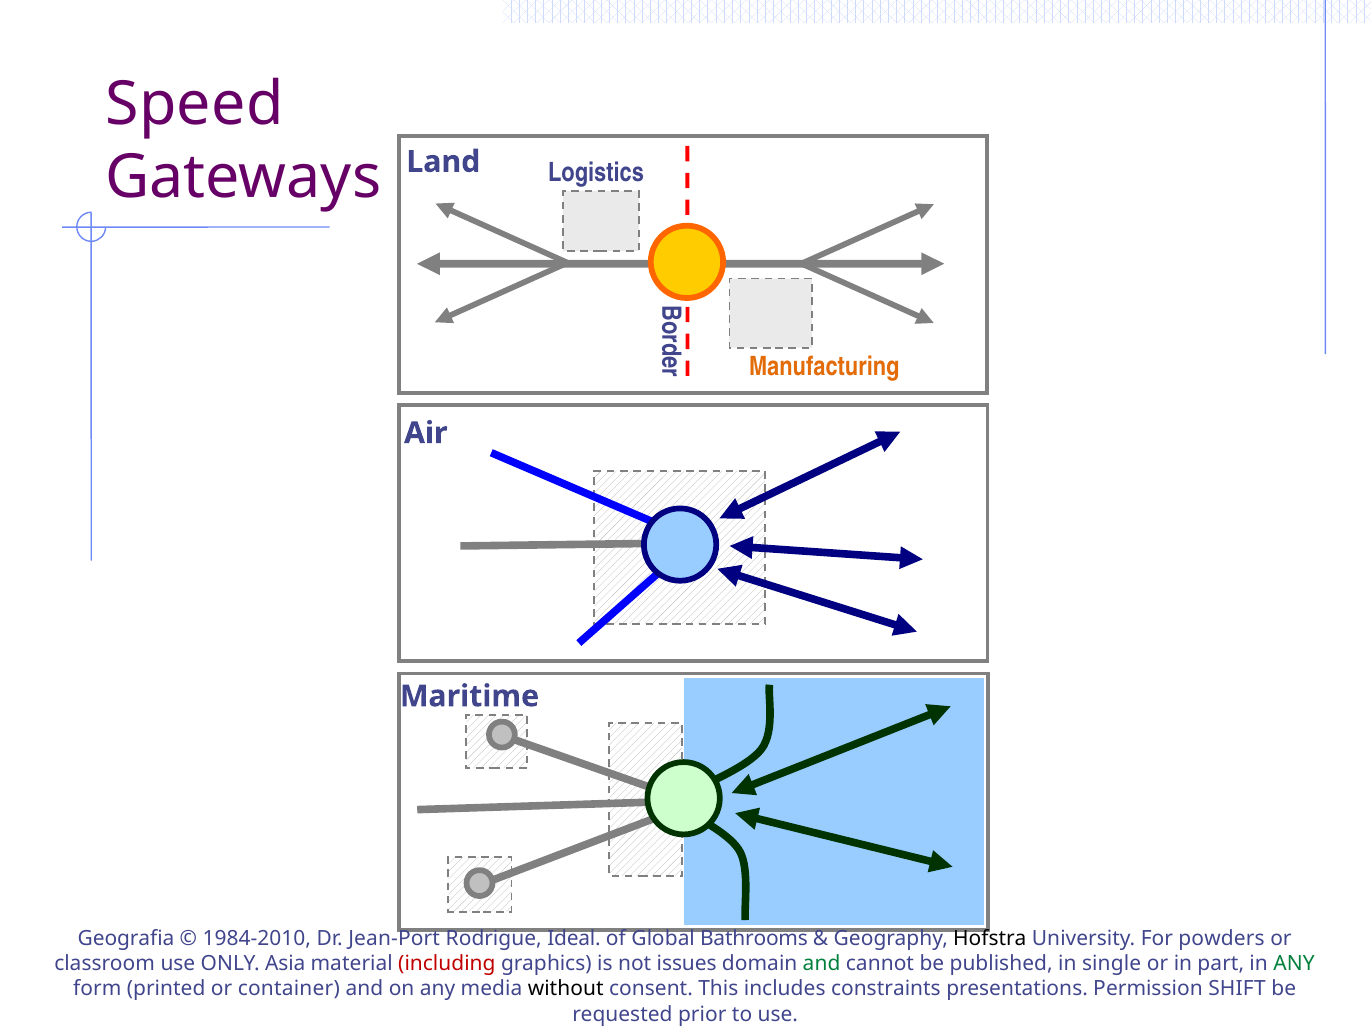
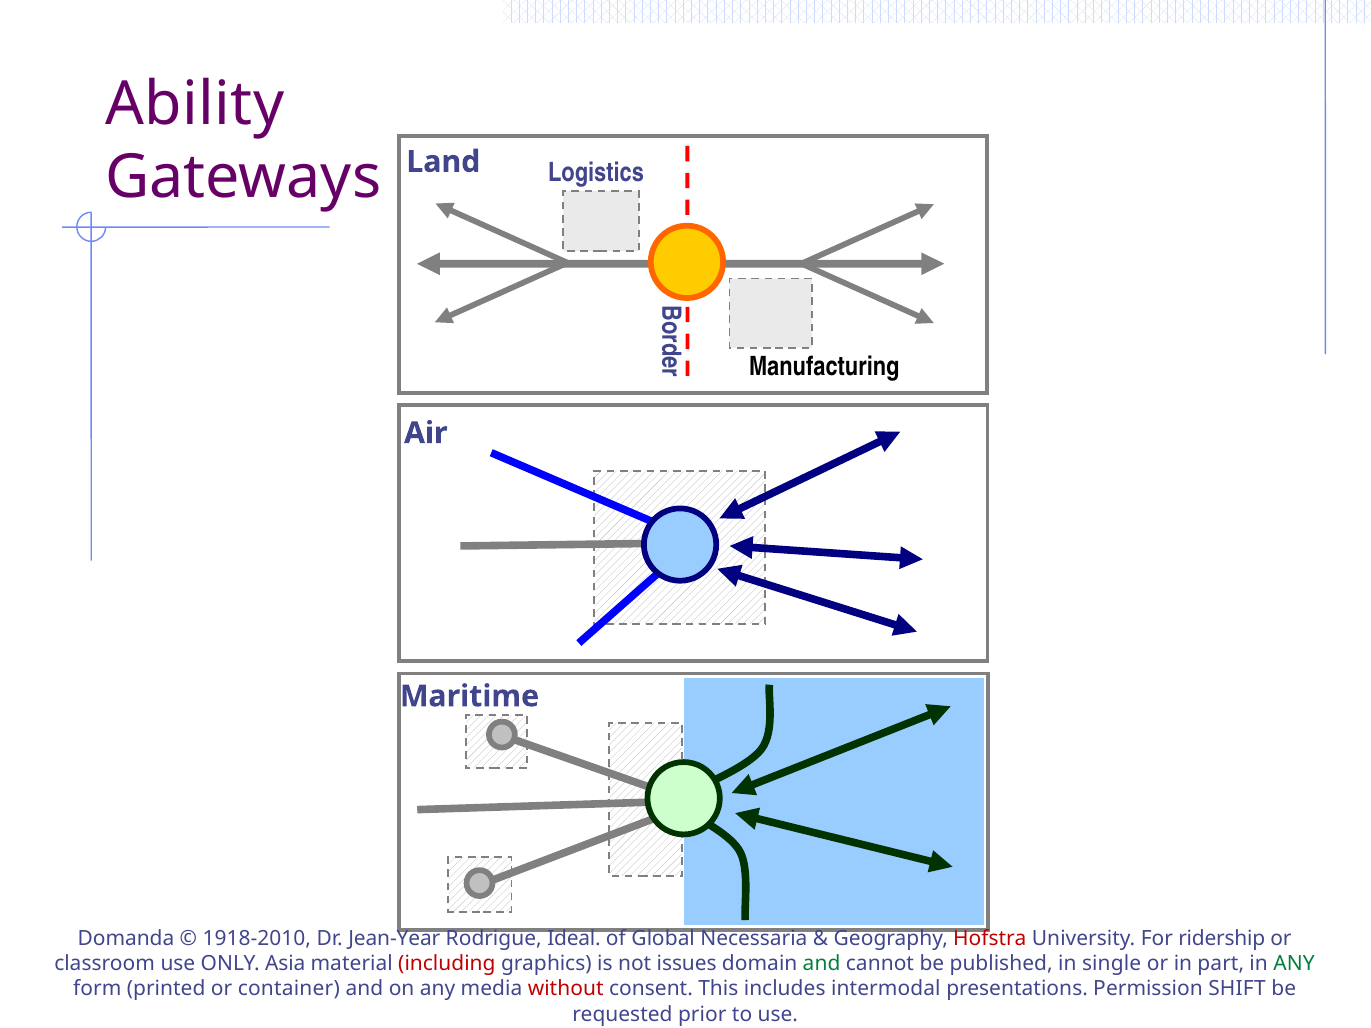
Speed: Speed -> Ability (195, 105)
Manufacturing colour: orange -> black (824, 367)
Geografia: Geografia -> Domanda (126, 939)
1984-2010: 1984-2010 -> 1918-2010 (257, 939)
Jean-Port: Jean-Port -> Jean-Year (394, 939)
Bathrooms: Bathrooms -> Necessaria (754, 939)
Hofstra colour: black -> red (990, 939)
powders: powders -> ridership (1222, 939)
without colour: black -> red (566, 989)
constraints: constraints -> intermodal (886, 989)
